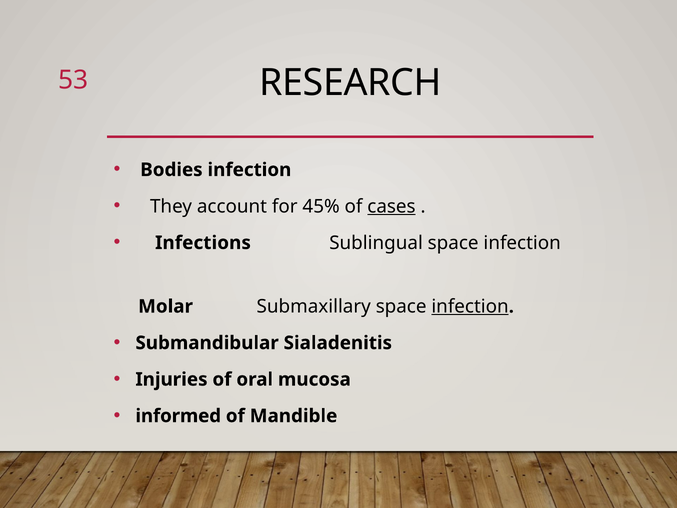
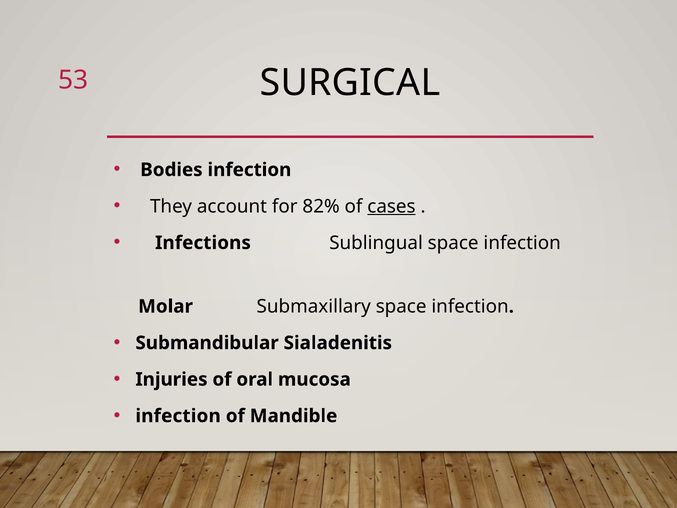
RESEARCH: RESEARCH -> SURGICAL (350, 83)
45%: 45% -> 82% (321, 206)
infection underline: present -> none (470, 306)
informed: informed -> infection (178, 416)
